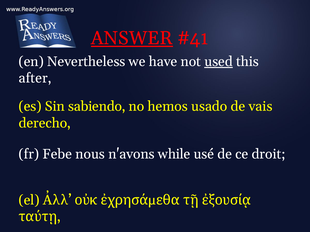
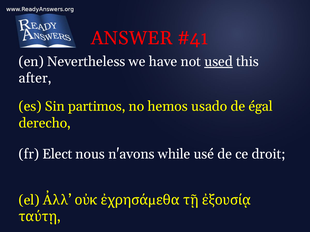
ANSWER underline: present -> none (132, 38)
sabiendo: sabiendo -> partimos (97, 107)
vais: vais -> égal (261, 107)
Febe: Febe -> Elect (57, 154)
